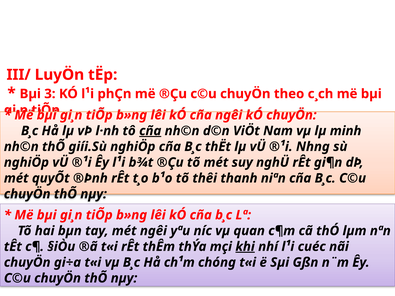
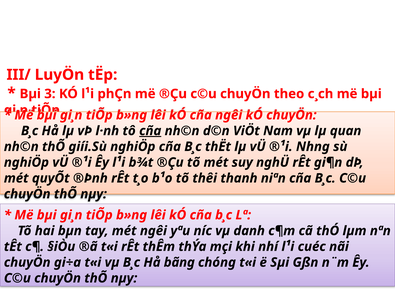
minh: minh -> quan (346, 131)
quan: quan -> danh (249, 231)
khi underline: present -> none (245, 247)
ch¹m: ch¹m -> bãng (179, 263)
